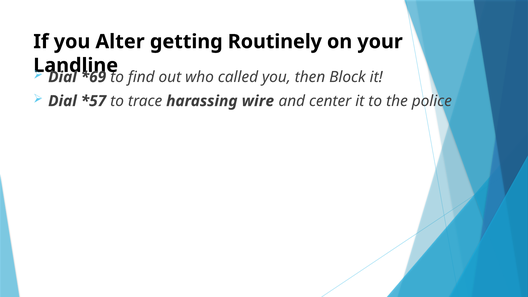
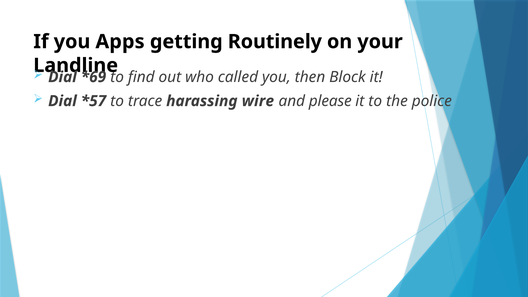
Alter: Alter -> Apps (120, 42)
center: center -> please (330, 101)
